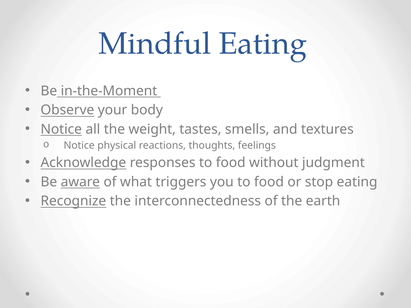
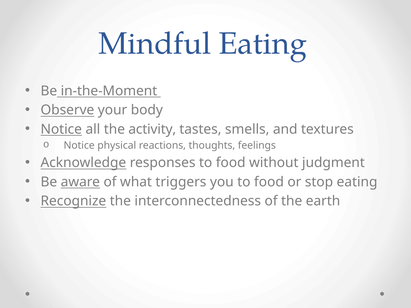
weight: weight -> activity (152, 129)
